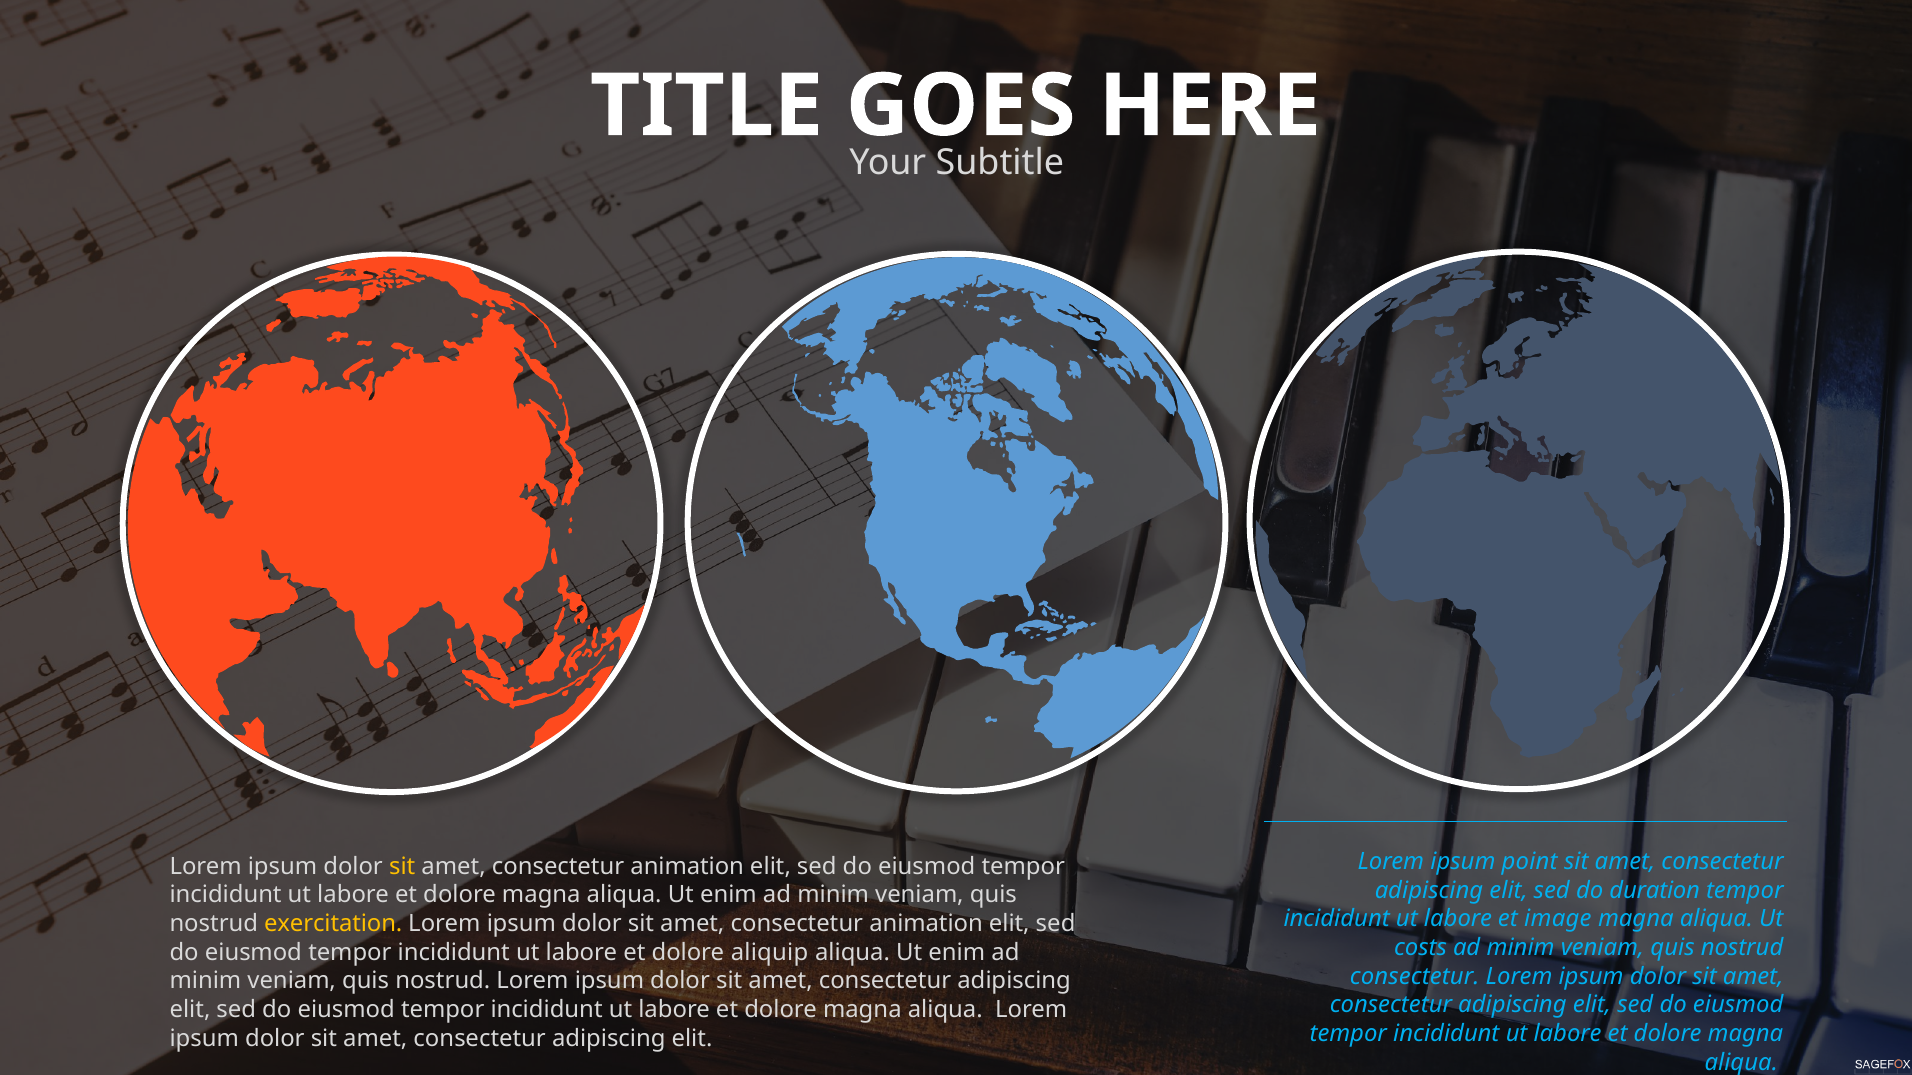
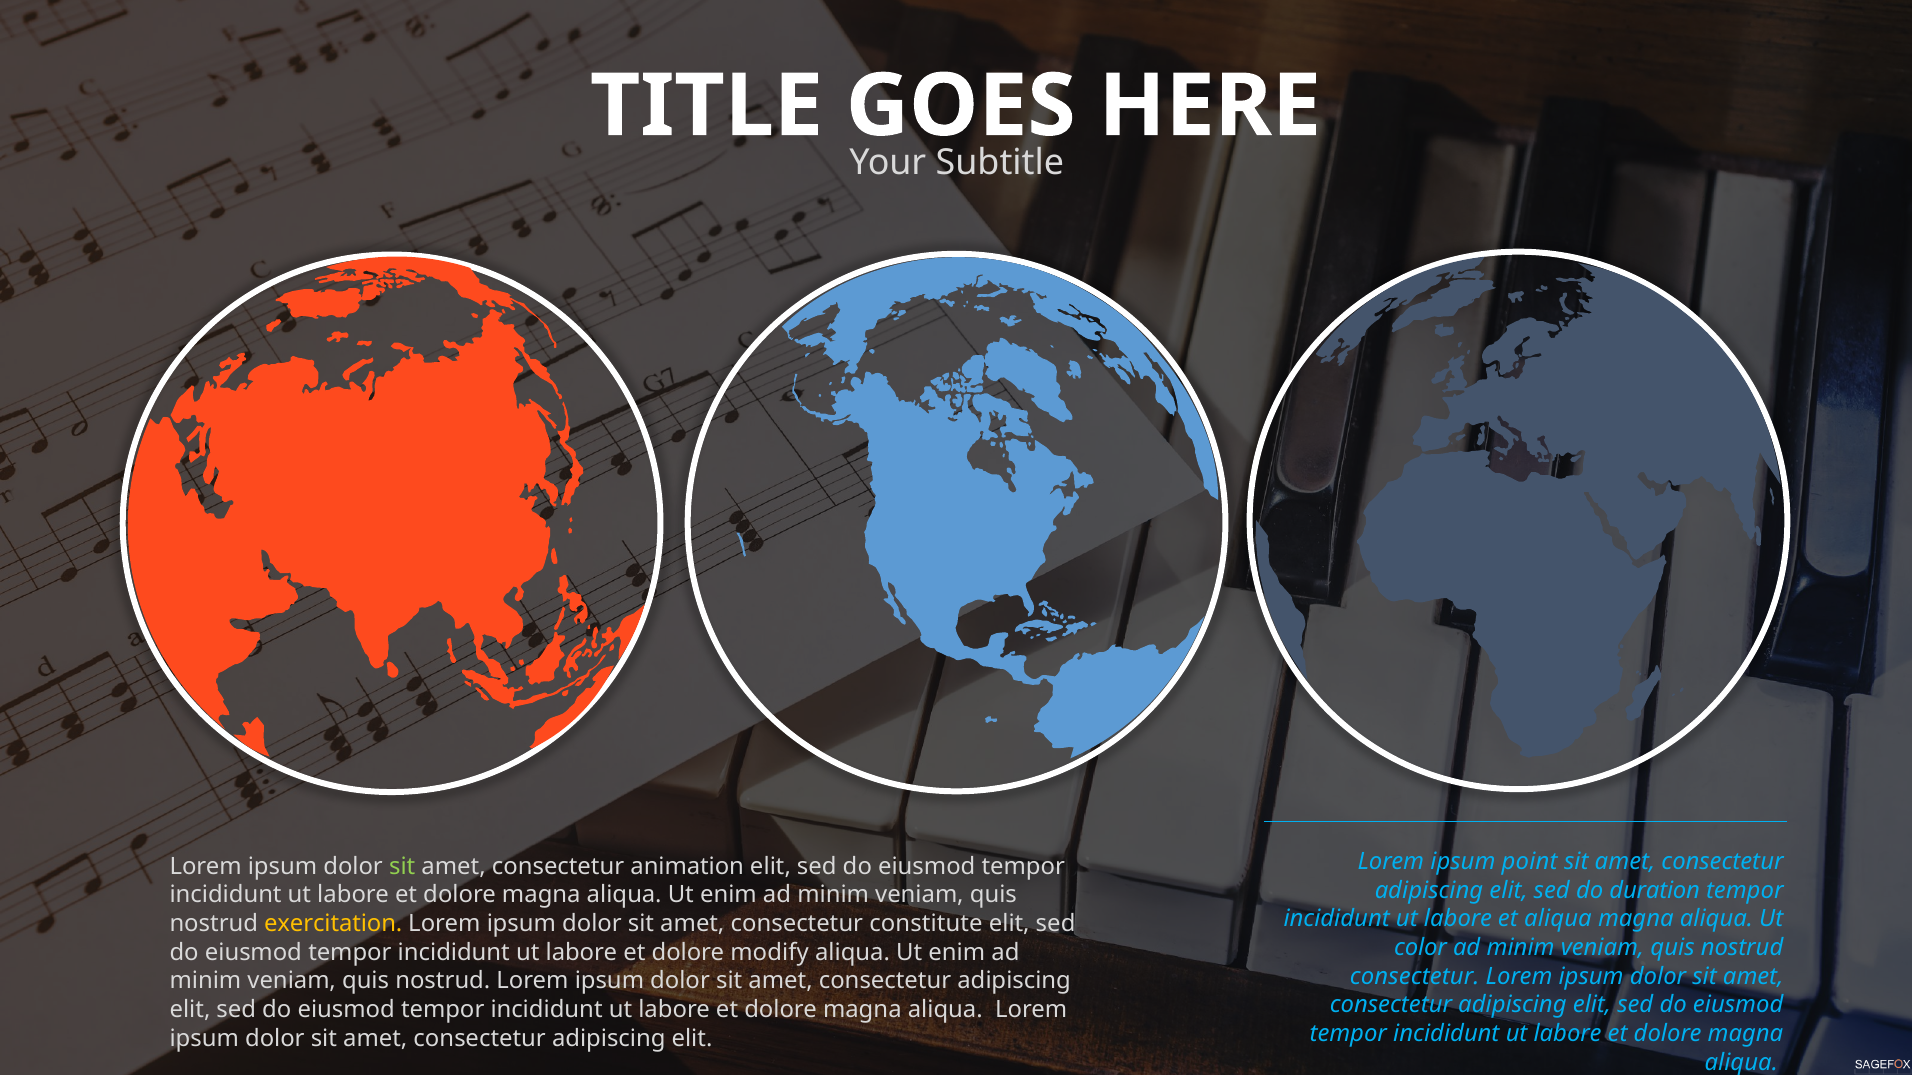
sit colour: yellow -> light green (402, 867)
et image: image -> aliqua (1558, 920)
animation: animation -> constitute (926, 924)
costs: costs -> color (1421, 948)
aliquip: aliquip -> modify (770, 953)
